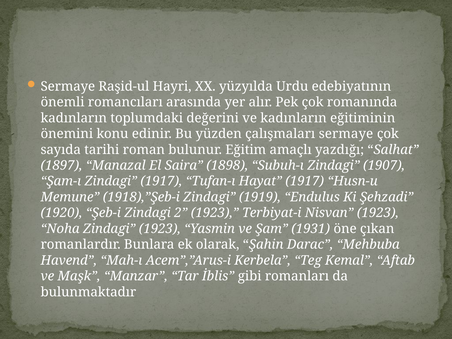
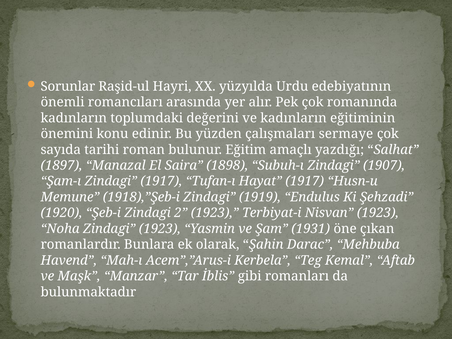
Sermaye: Sermaye -> Sorunlar (68, 86)
